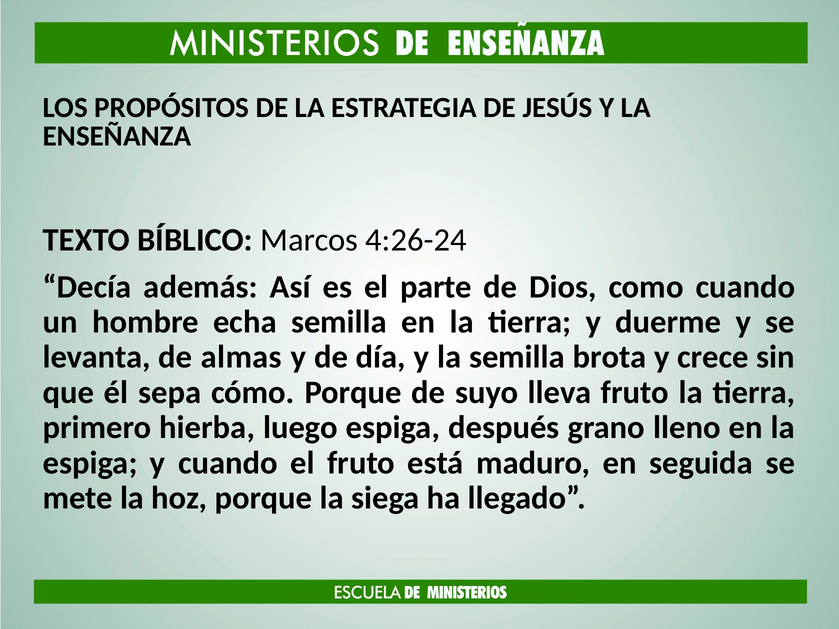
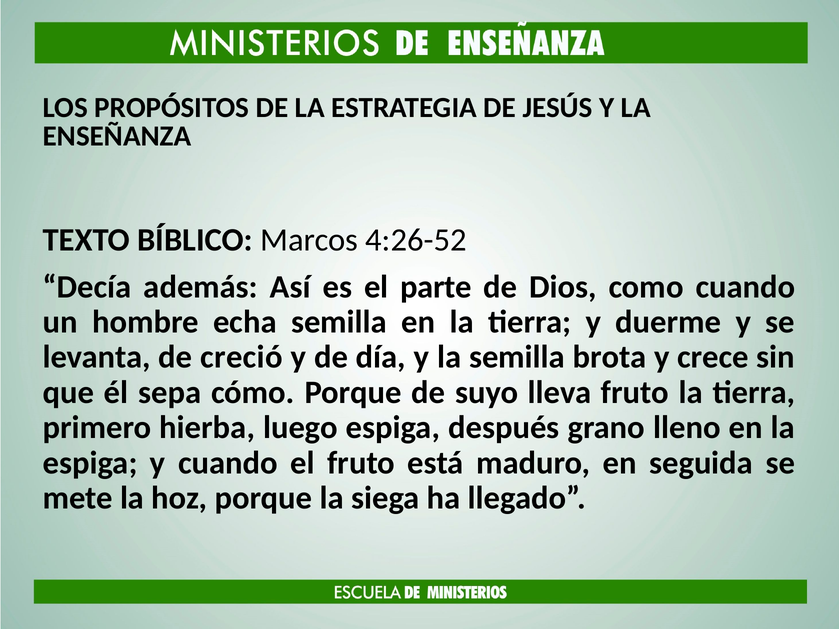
4:26-24: 4:26-24 -> 4:26-52 (416, 240)
almas: almas -> creció (241, 357)
